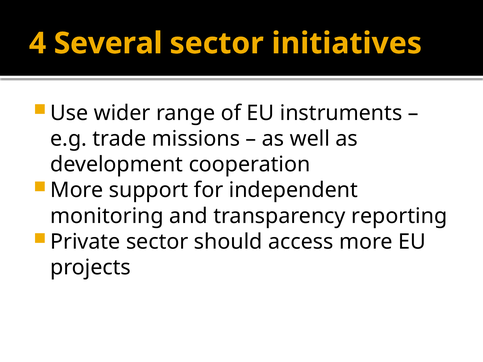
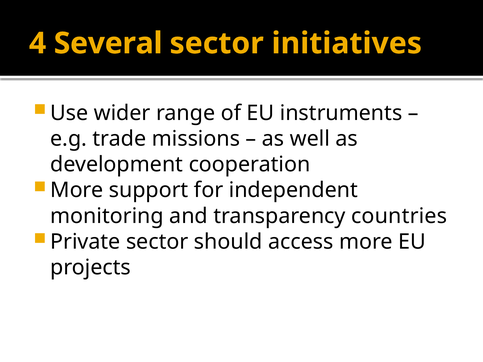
reporting: reporting -> countries (399, 216)
